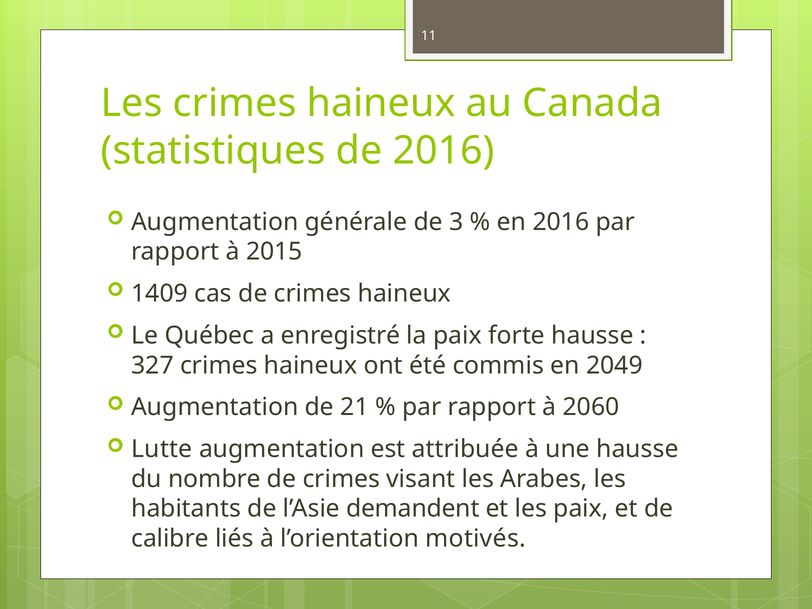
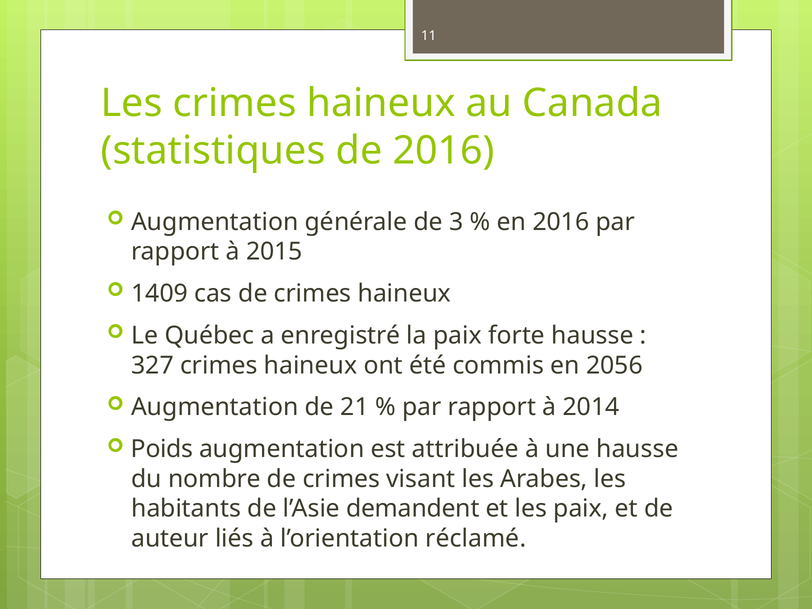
2049: 2049 -> 2056 (614, 365)
2060: 2060 -> 2014 (591, 407)
Lutte: Lutte -> Poids (162, 449)
calibre: calibre -> auteur (170, 539)
motivés: motivés -> réclamé (476, 539)
